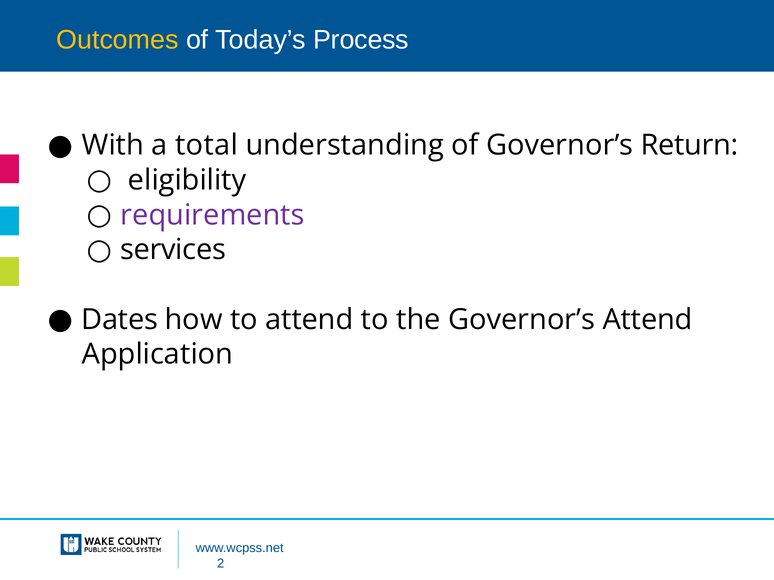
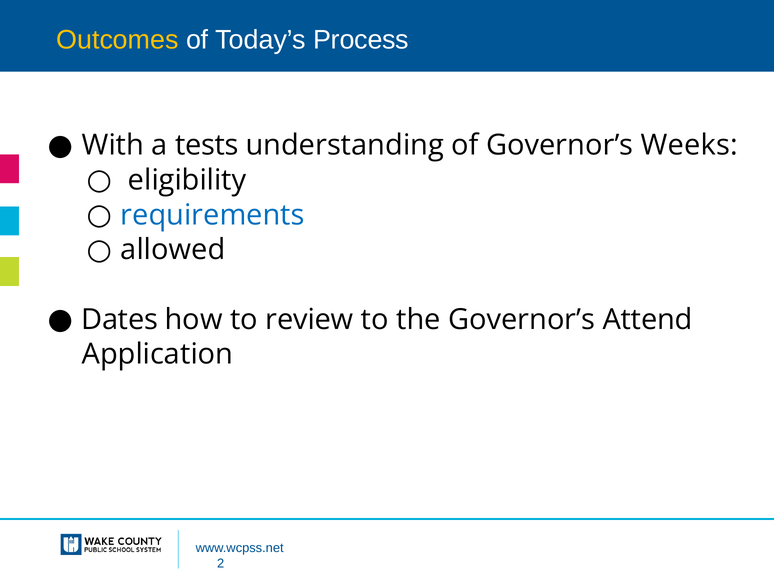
total: total -> tests (207, 145)
Return: Return -> Weeks (689, 145)
requirements colour: purple -> blue (213, 215)
services: services -> allowed (173, 250)
to attend: attend -> review (309, 320)
